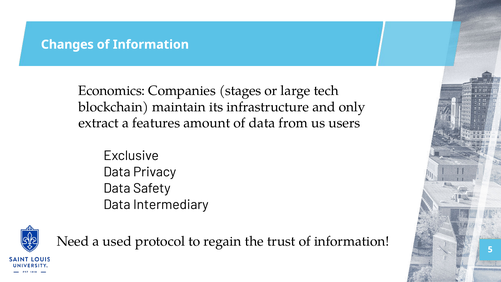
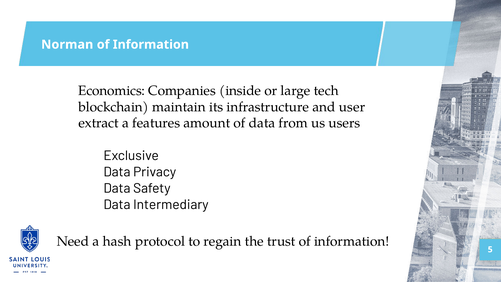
Changes: Changes -> Norman (67, 45)
stages: stages -> inside (240, 91)
only: only -> user (352, 107)
used: used -> hash (117, 241)
